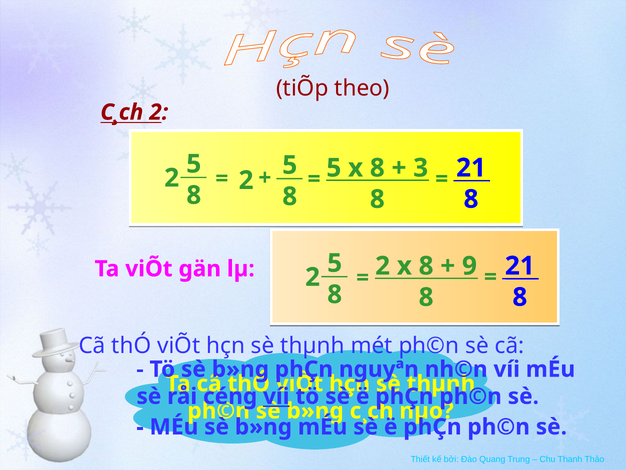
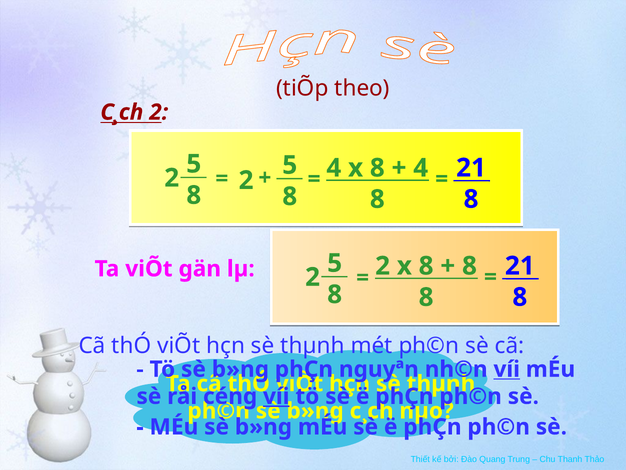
5: 5 -> 4 (334, 168)
3: 3 -> 4 (421, 168)
9: 9 -> 8 (469, 266)
víi underline: none -> present (507, 369)
